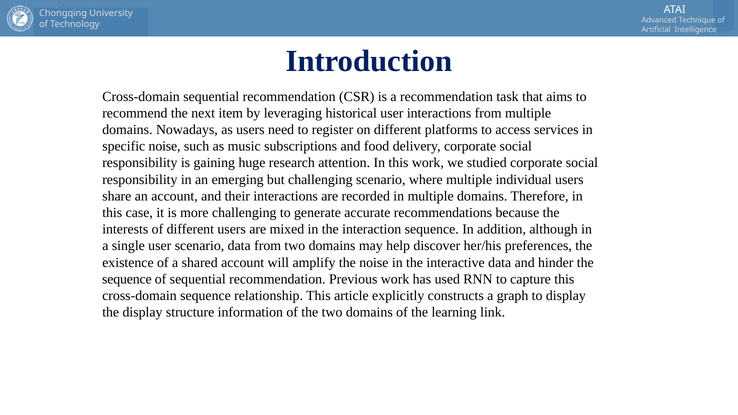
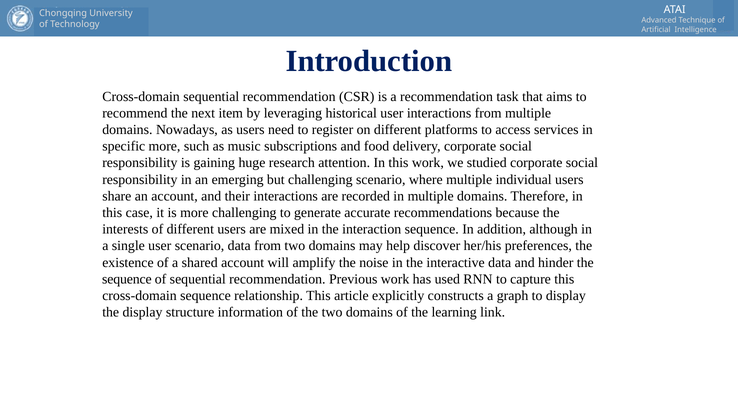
specific noise: noise -> more (165, 146)
